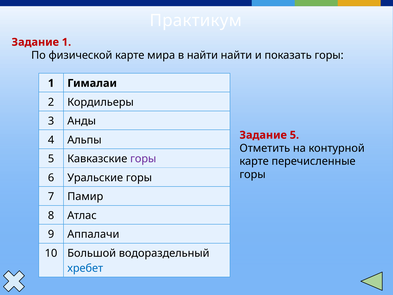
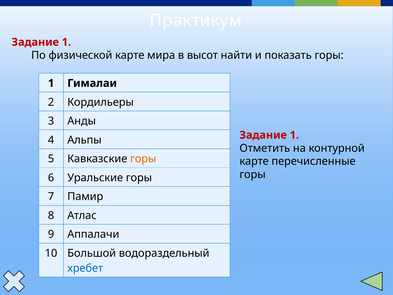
в найти: найти -> высот (202, 55)
5: 5 -> 1 (294, 135)
горы colour: purple -> orange (143, 159)
